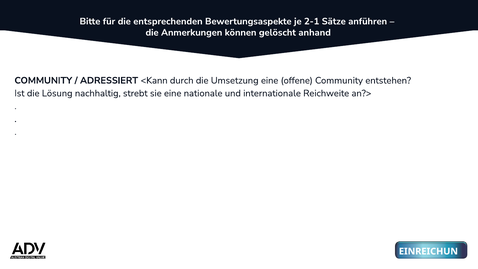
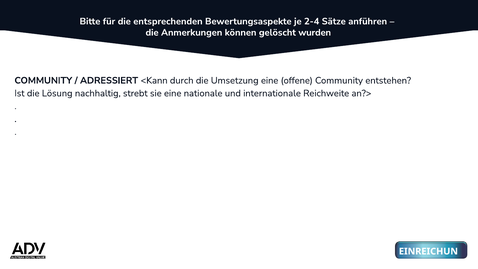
2-1: 2-1 -> 2-4 (312, 21)
anhand: anhand -> wurden (315, 32)
